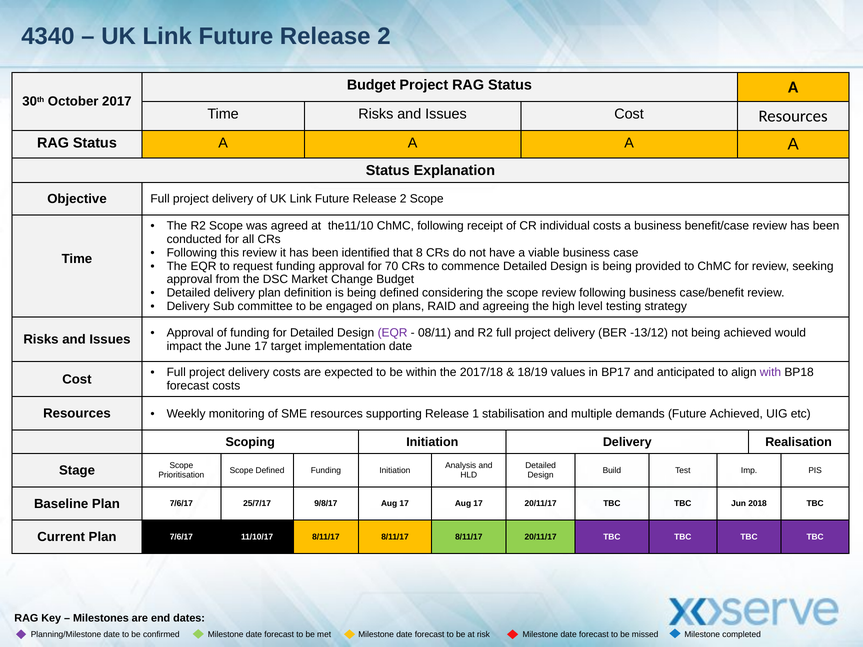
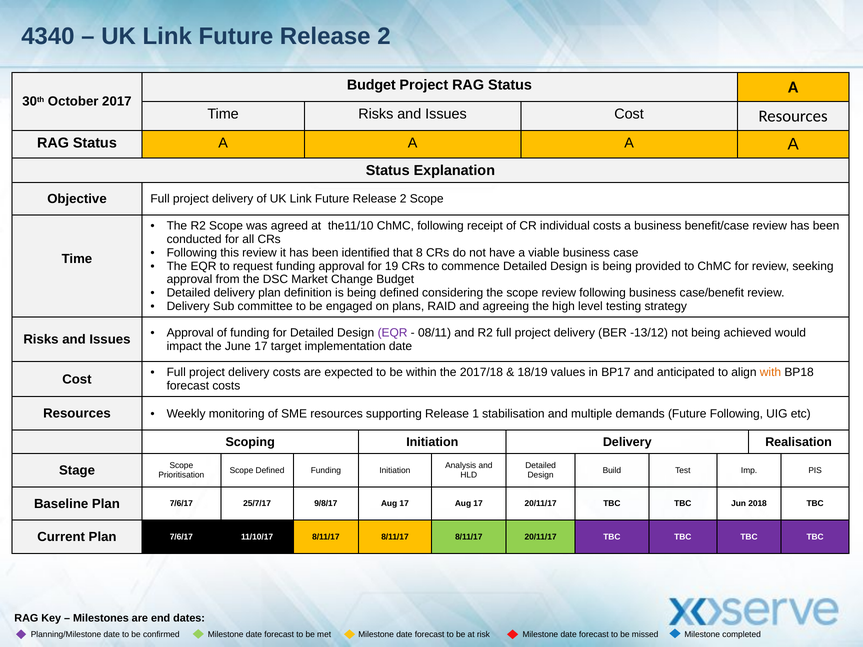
70: 70 -> 19 (392, 266)
with colour: purple -> orange (770, 373)
Future Achieved: Achieved -> Following (736, 414)
